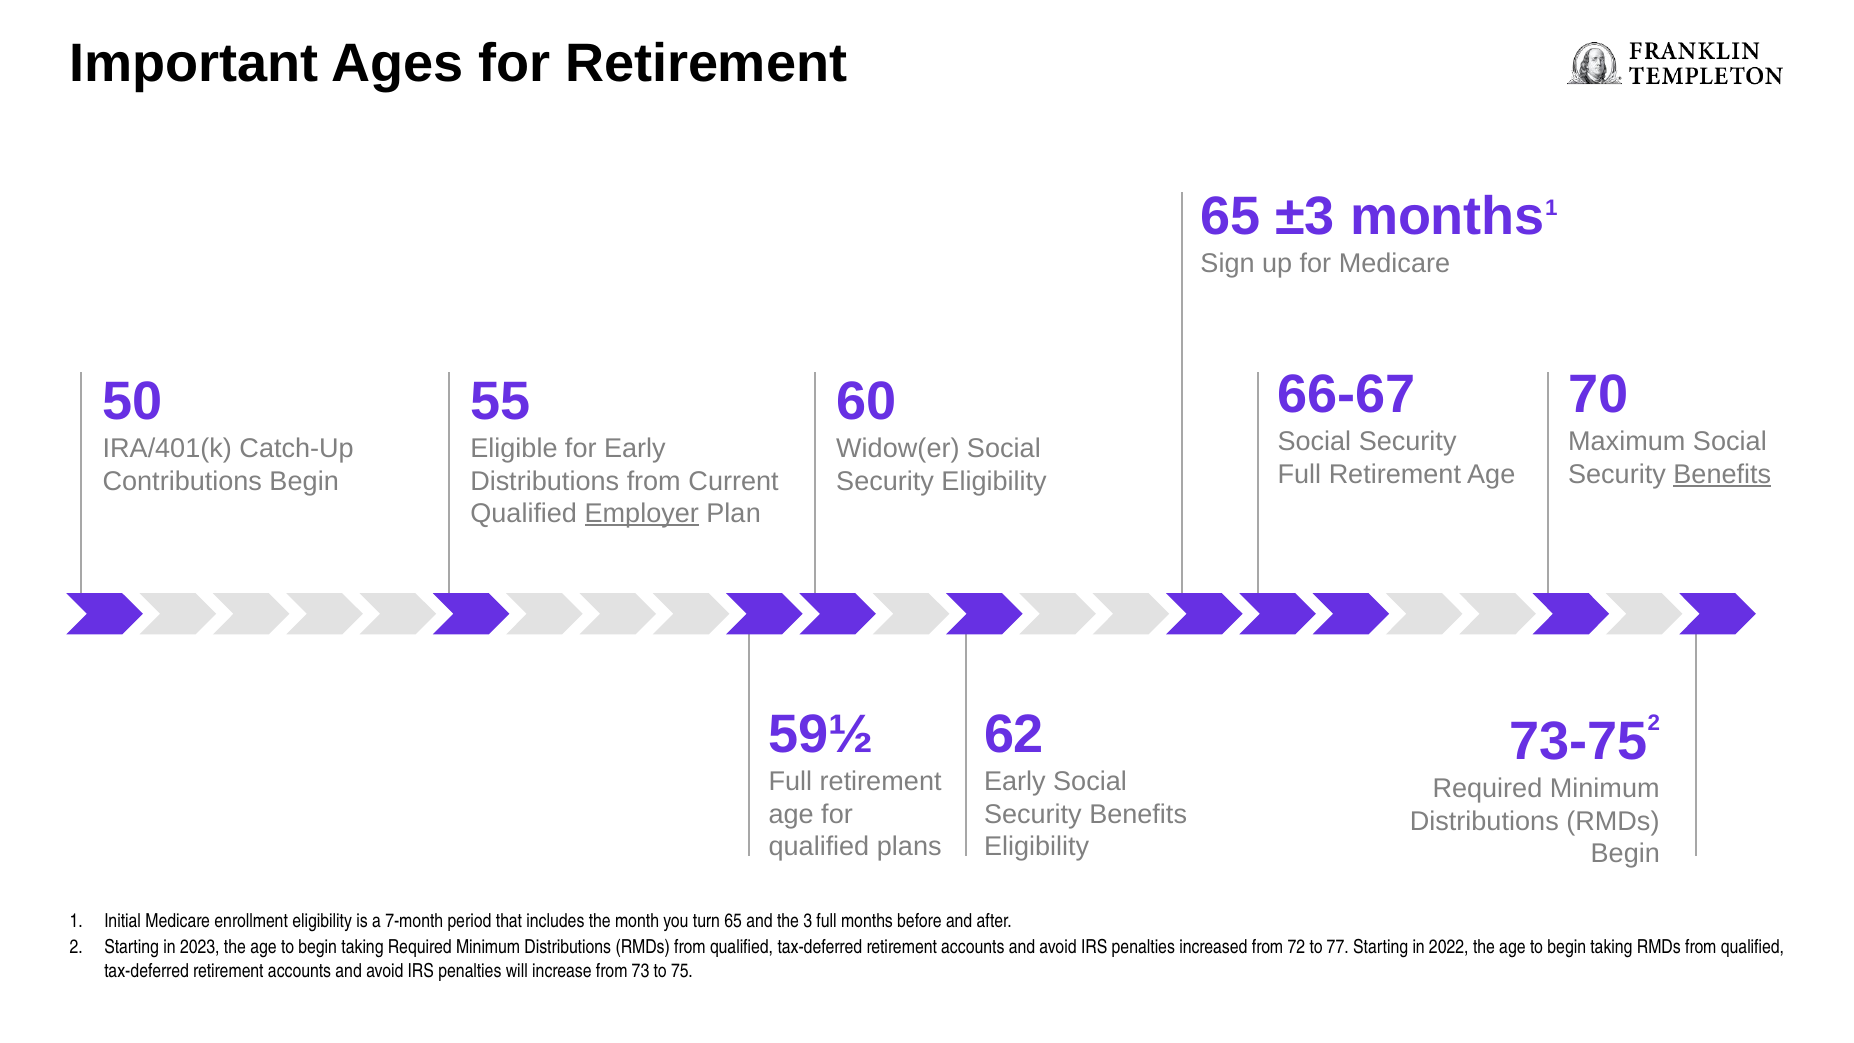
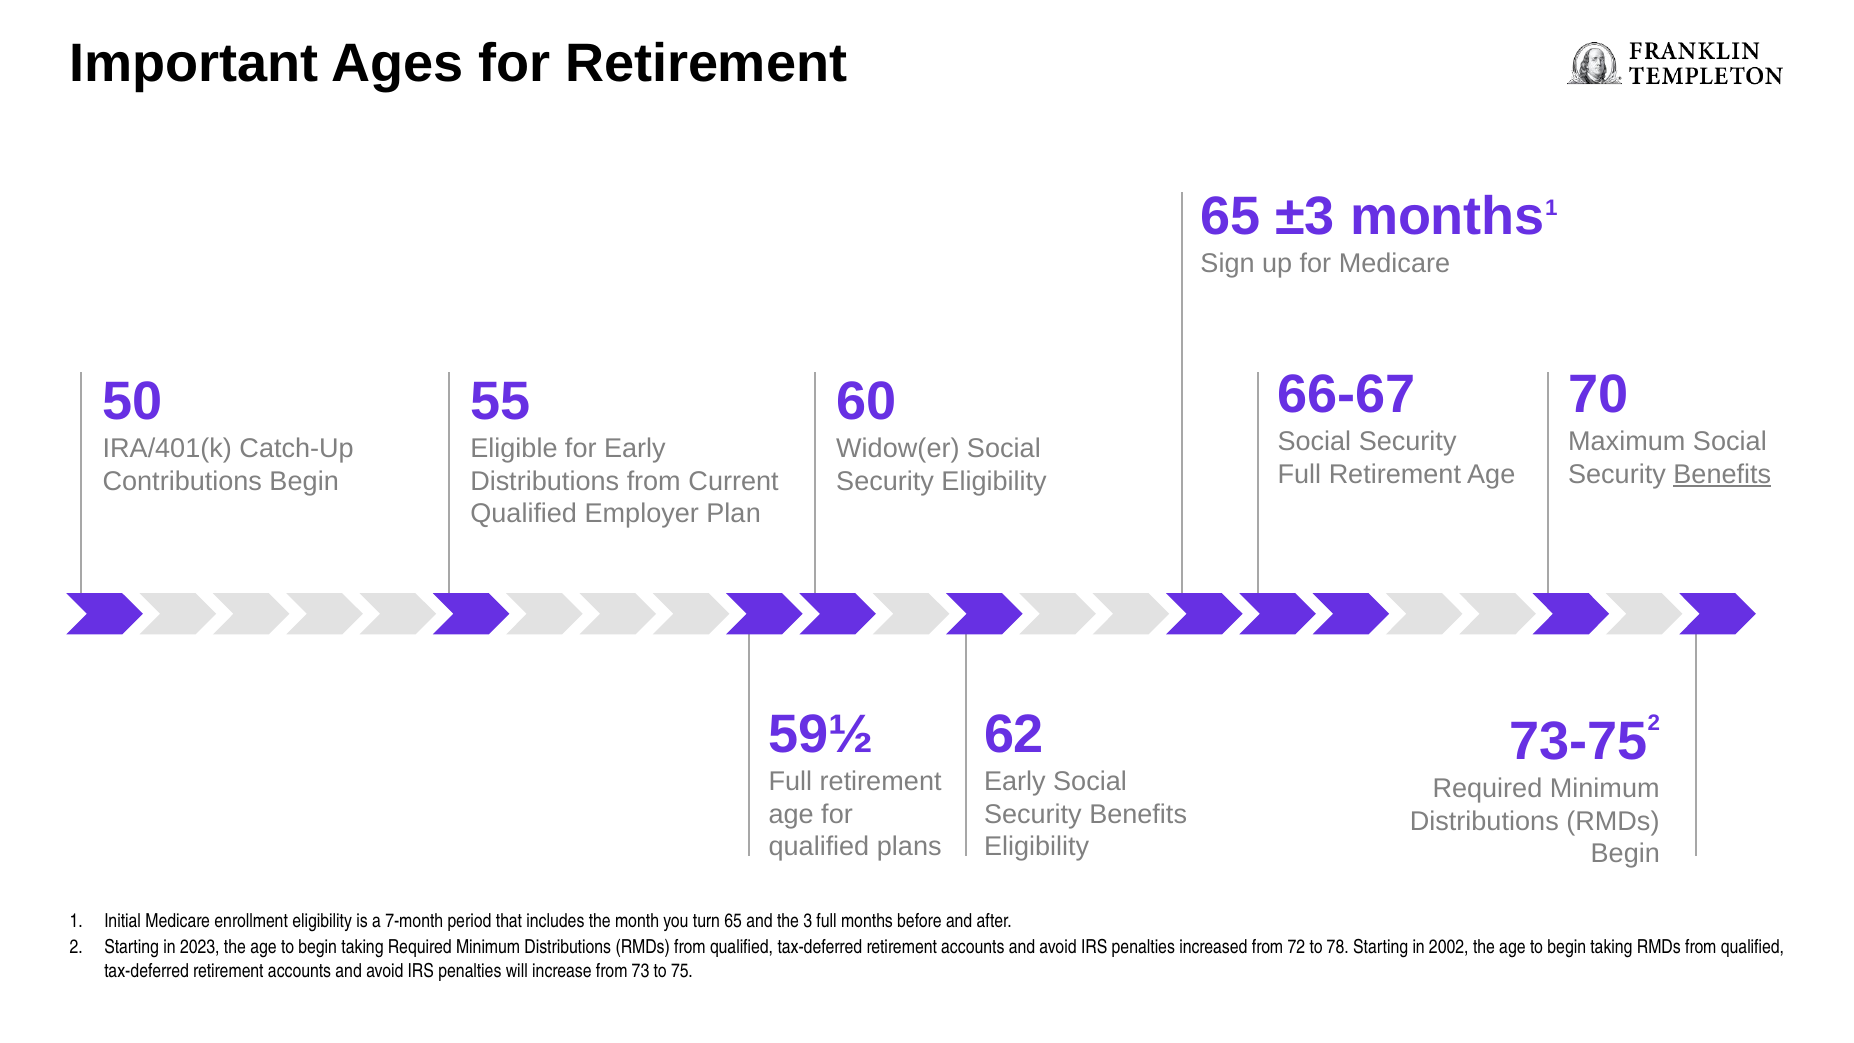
Employer underline: present -> none (642, 514)
77: 77 -> 78 (1338, 948)
2022: 2022 -> 2002 (1449, 948)
